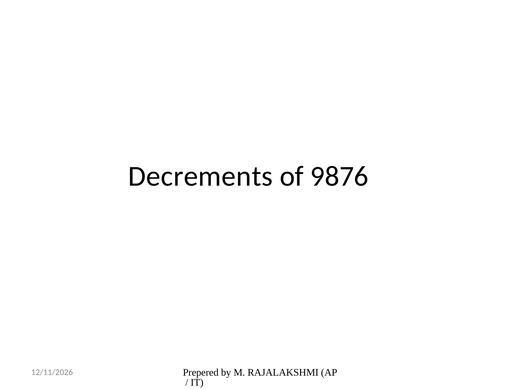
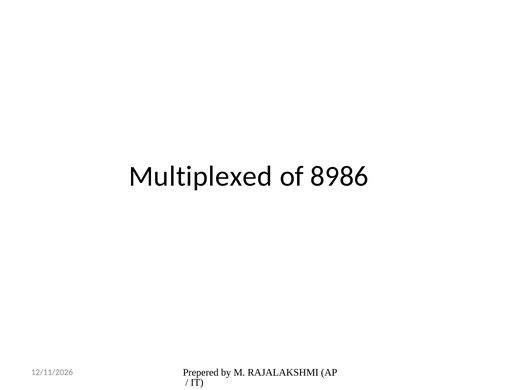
Decrements: Decrements -> Multiplexed (201, 176)
9876: 9876 -> 8986 (339, 176)
